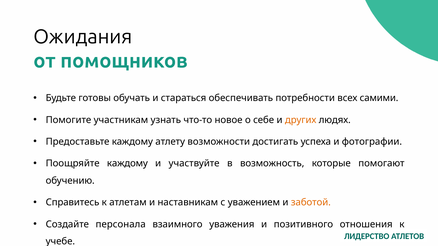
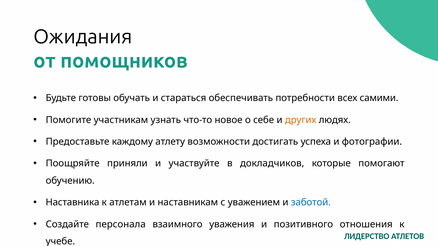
Поощряйте каждому: каждому -> приняли (127, 164)
возможность: возможность -> докладчиков (272, 164)
Справитесь: Справитесь -> Наставника (73, 203)
заботой colour: orange -> blue (311, 203)
